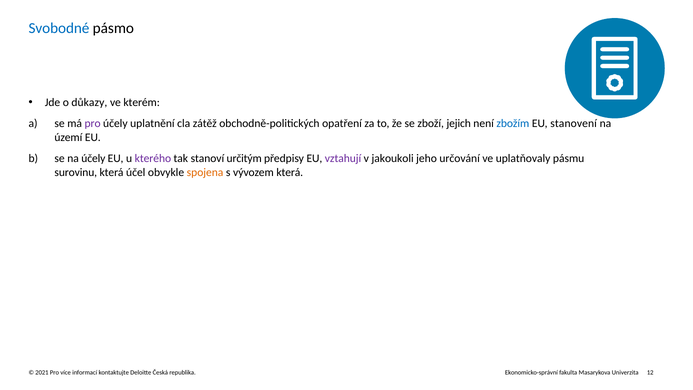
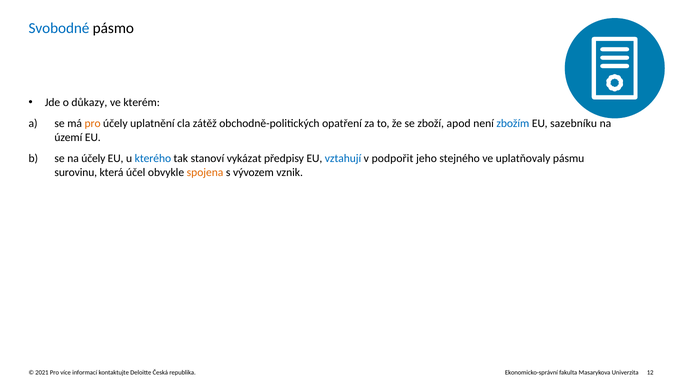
pro colour: purple -> orange (93, 123)
jejich: jejich -> apod (459, 123)
stanovení: stanovení -> sazebníku (574, 123)
kterého colour: purple -> blue (153, 158)
určitým: určitým -> vykázat (244, 158)
vztahují colour: purple -> blue (343, 158)
jakoukoli: jakoukoli -> podpořit (393, 158)
určování: určování -> stejného (460, 158)
vývozem která: která -> vznik (290, 172)
